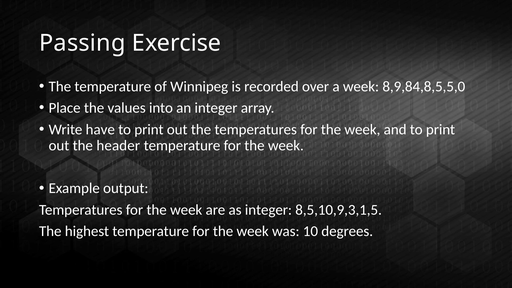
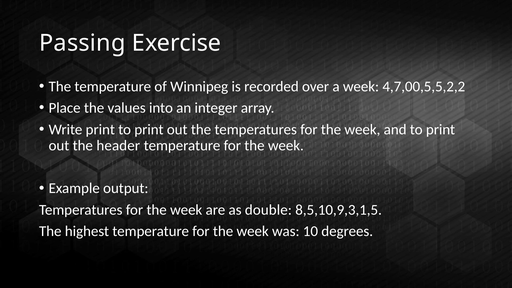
8,9,84,8,5,5,0: 8,9,84,8,5,5,0 -> 4,7,00,5,5,2,2 (424, 87)
Write have: have -> print (100, 129)
as integer: integer -> double (268, 210)
